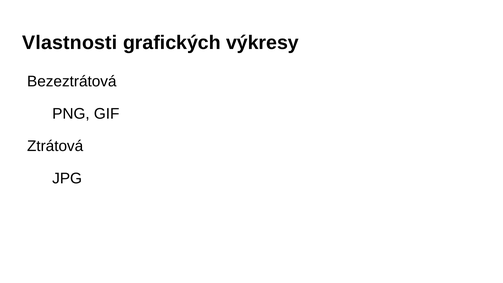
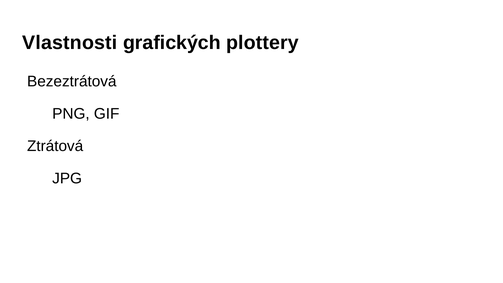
výkresy: výkresy -> plottery (262, 43)
